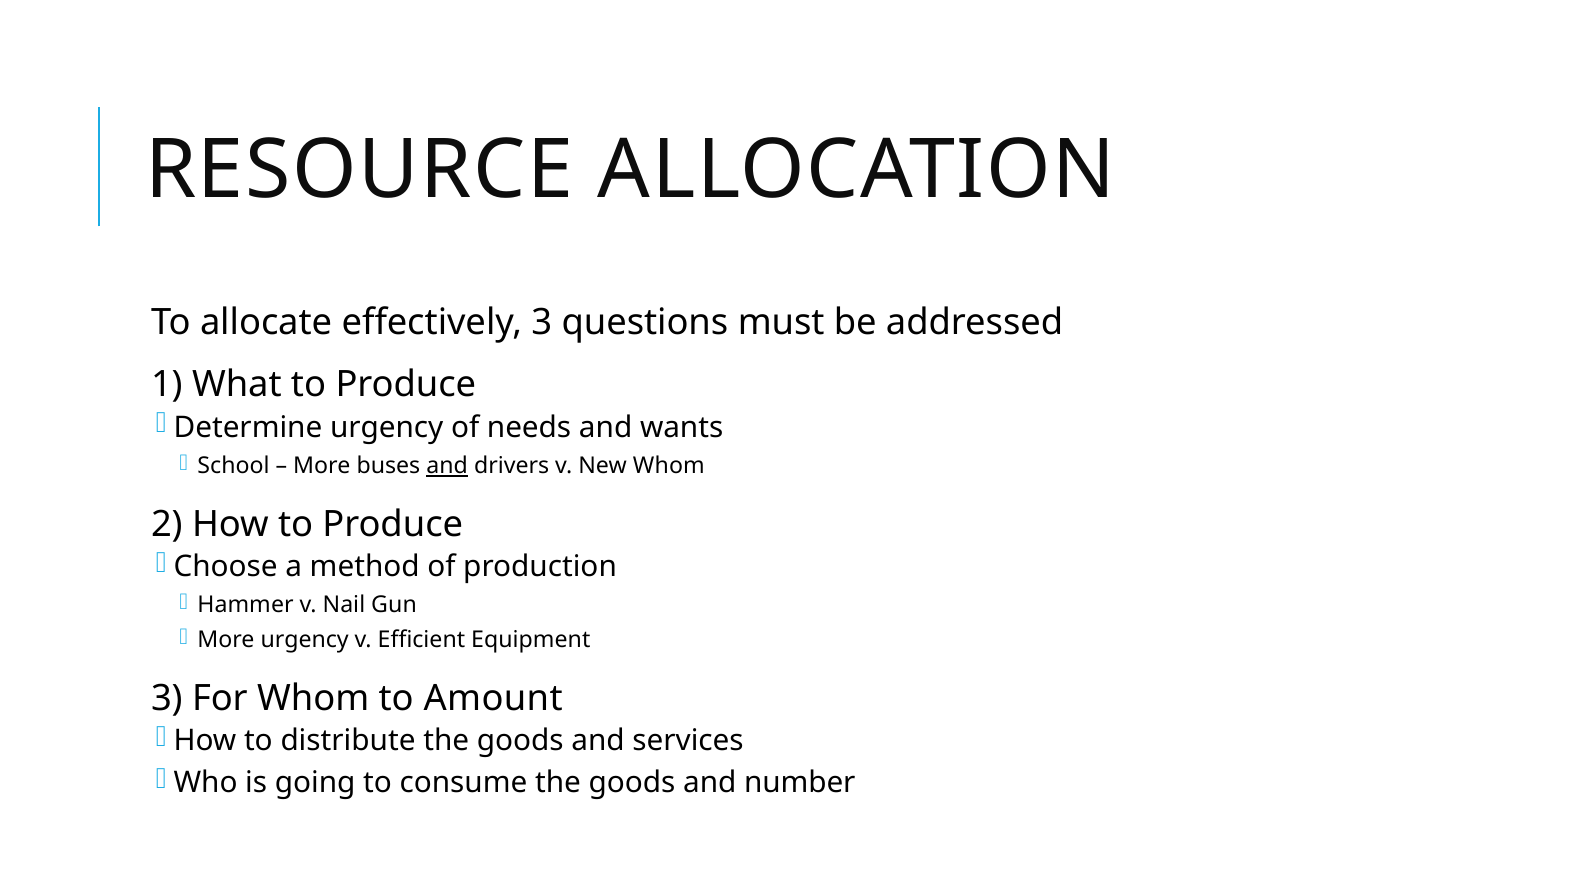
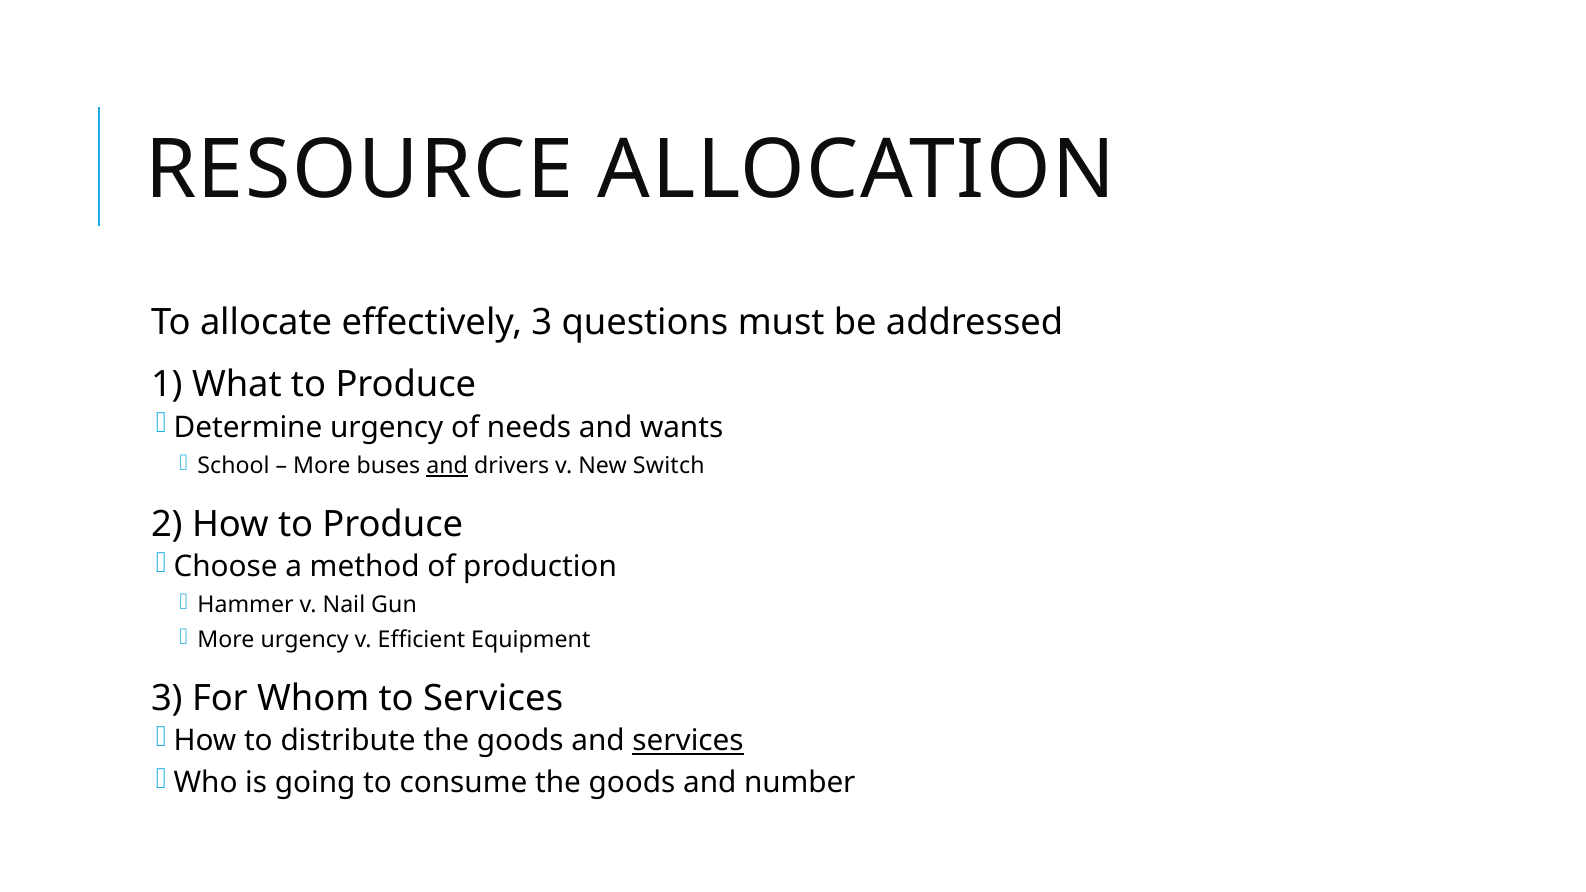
New Whom: Whom -> Switch (669, 466)
to Amount: Amount -> Services (493, 699)
services underline: none -> present (688, 741)
